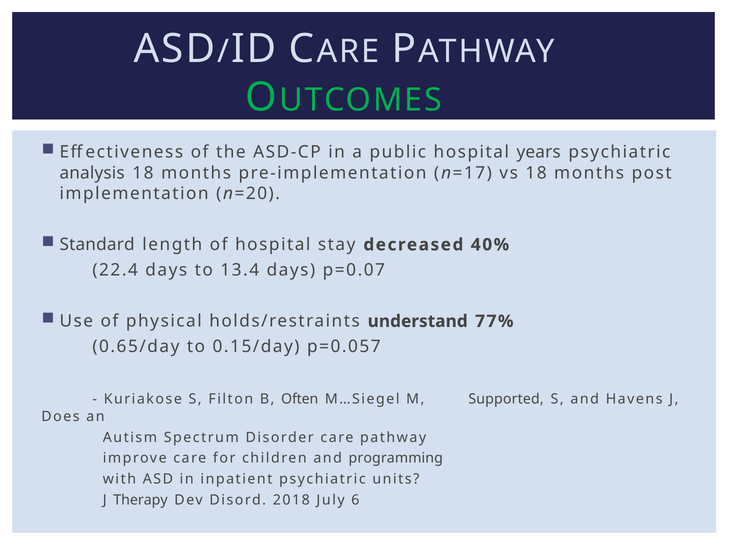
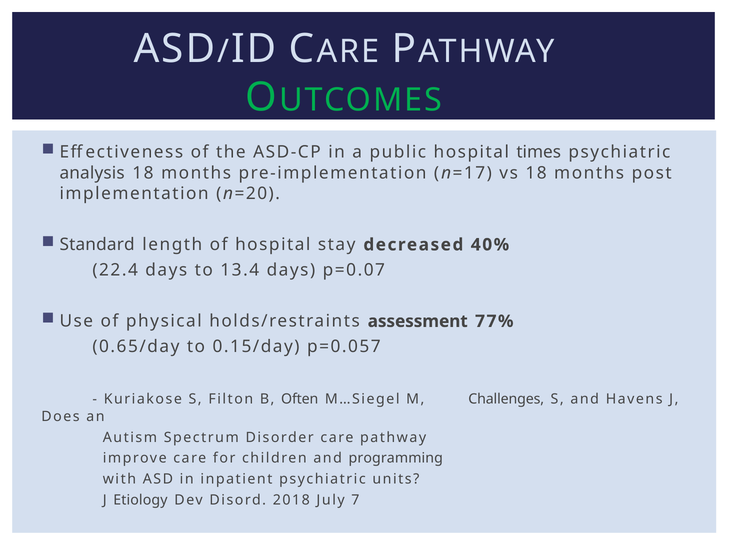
years: years -> times (539, 152)
understand: understand -> assessment (418, 321)
Supported: Supported -> Challenges (506, 399)
Therapy: Therapy -> Etiology (140, 500)
6: 6 -> 7 (355, 500)
